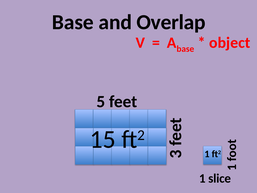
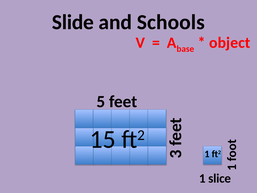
Base: Base -> Slide (73, 22)
Overlap: Overlap -> Schools (171, 22)
